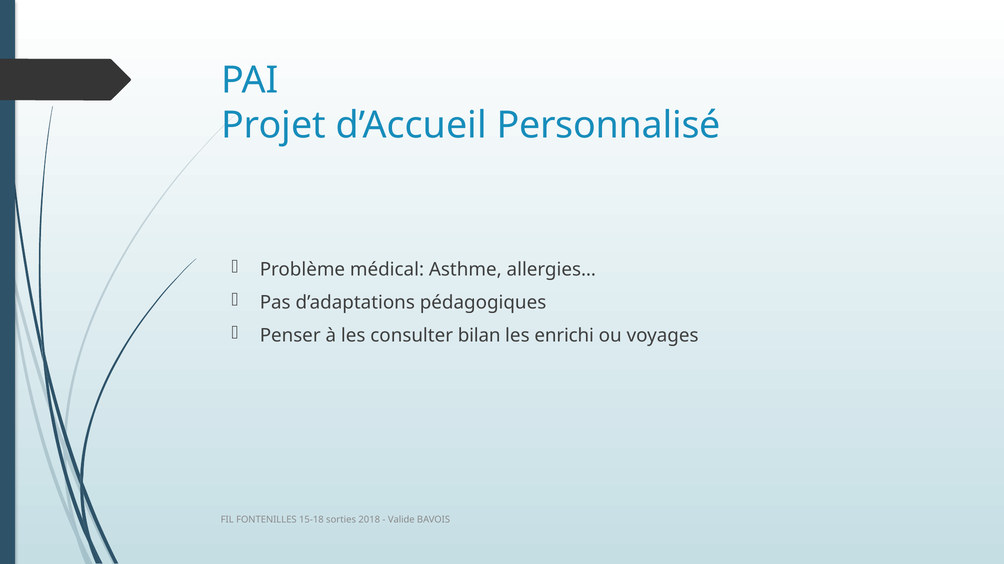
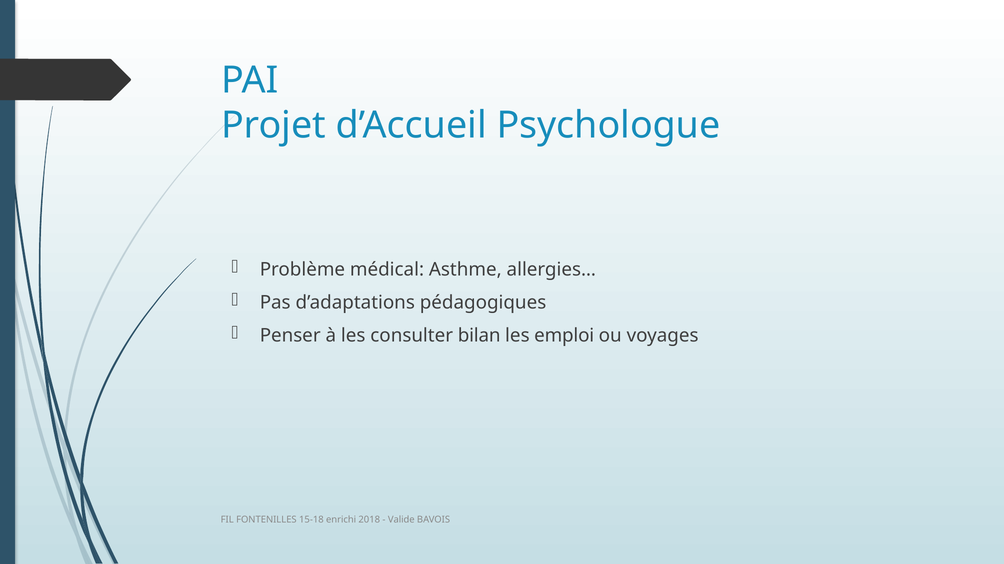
Personnalisé: Personnalisé -> Psychologue (608, 126)
enrichi: enrichi -> emploi (564, 336)
sorties: sorties -> enrichi (341, 520)
